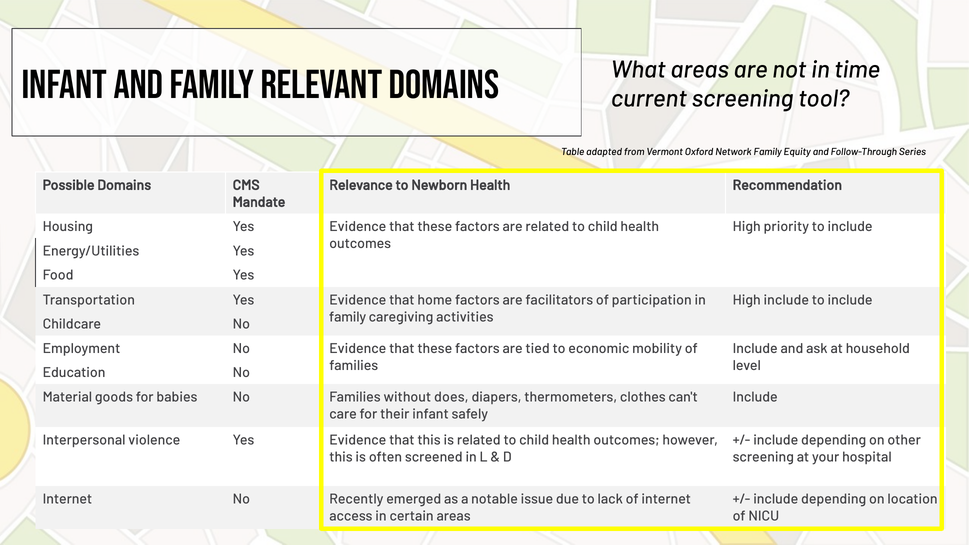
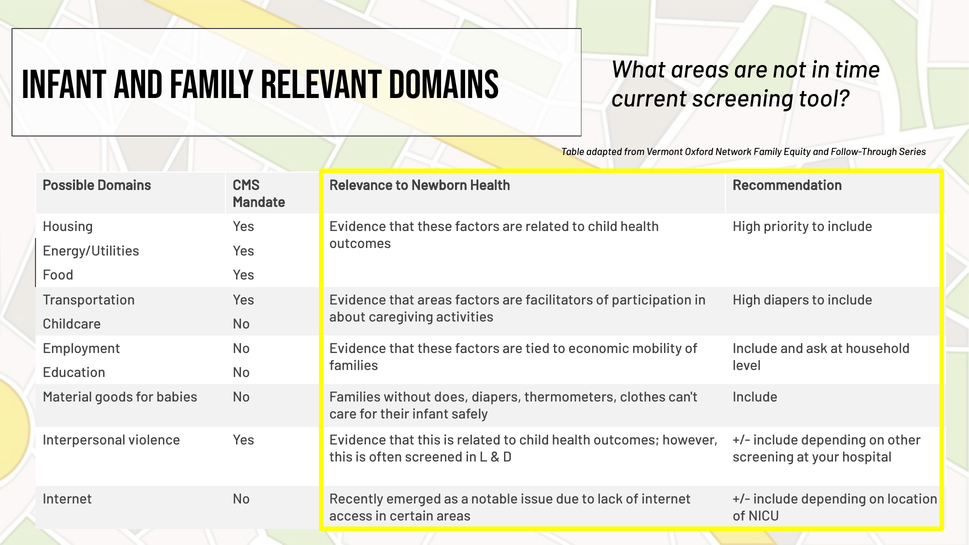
that home: home -> areas (435, 300)
High include: include -> diapers (786, 300)
family: family -> about (348, 317)
